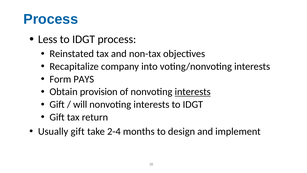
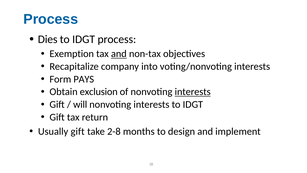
Less: Less -> Dies (48, 39)
Reinstated: Reinstated -> Exemption (72, 54)
and underline: none -> present (119, 54)
provision: provision -> exclusion (99, 92)
2-4: 2-4 -> 2-8 (114, 131)
